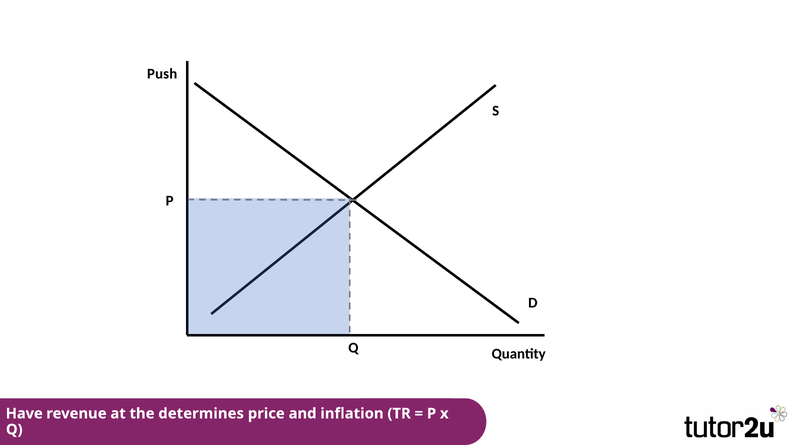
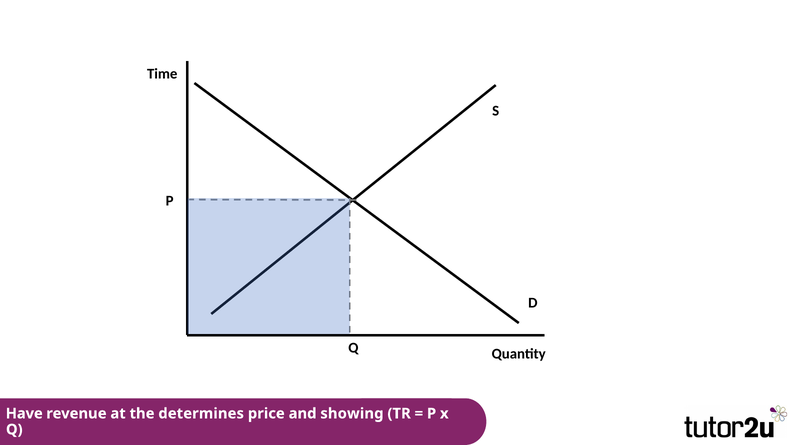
Push: Push -> Time (162, 74)
inflation: inflation -> showing (352, 413)
